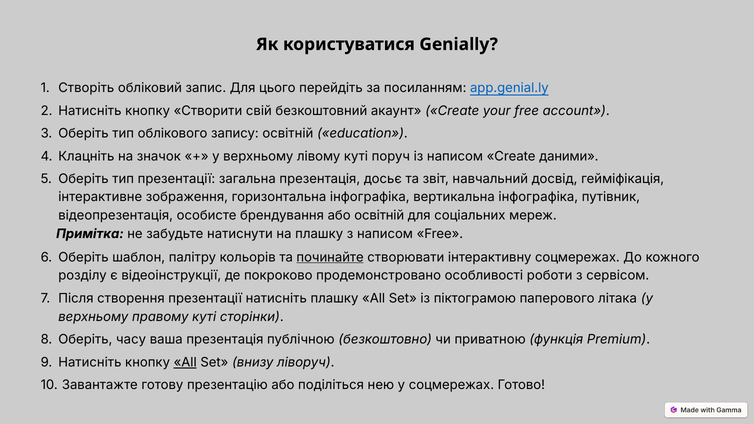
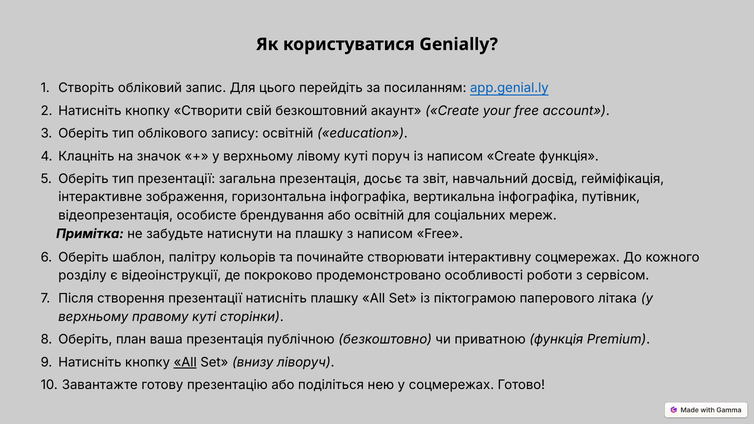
Create даними: даними -> функція (569, 156)
починайте underline: present -> none (330, 257)
часу: часу -> план (131, 340)
